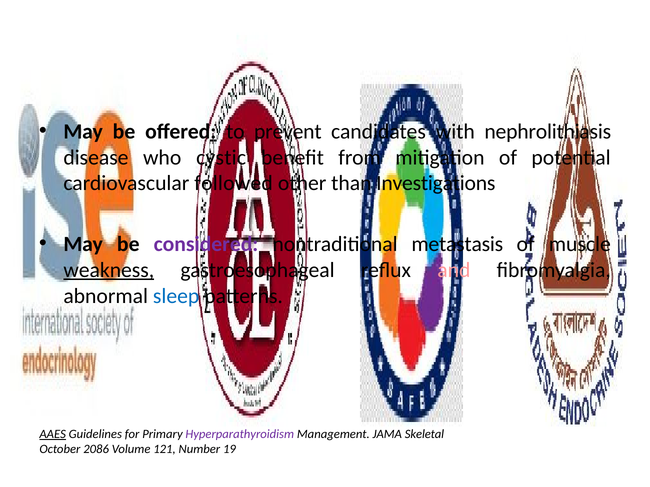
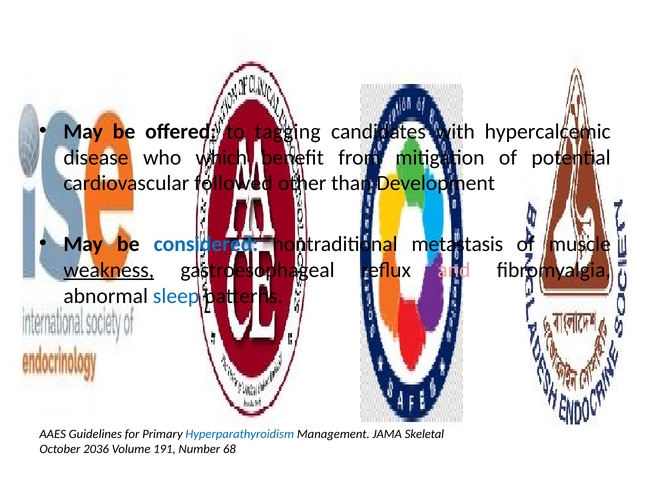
prevent: prevent -> tagging (288, 132)
nephrolithiasis: nephrolithiasis -> hypercalcemic (548, 132)
cystic: cystic -> which (221, 158)
Investigations: Investigations -> Development (436, 184)
considered colour: purple -> blue (206, 244)
AAES underline: present -> none (53, 435)
Hyperparathyroidism colour: purple -> blue (240, 435)
2086: 2086 -> 2036 (96, 450)
121: 121 -> 191 (164, 450)
19: 19 -> 68 (229, 450)
